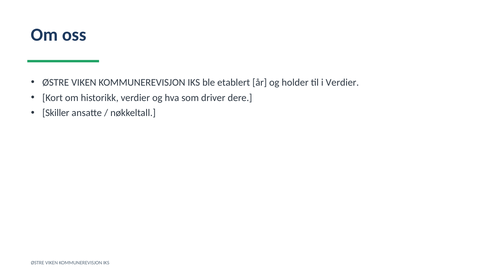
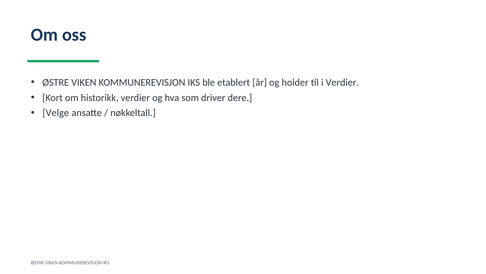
Skiller: Skiller -> Velge (56, 113)
